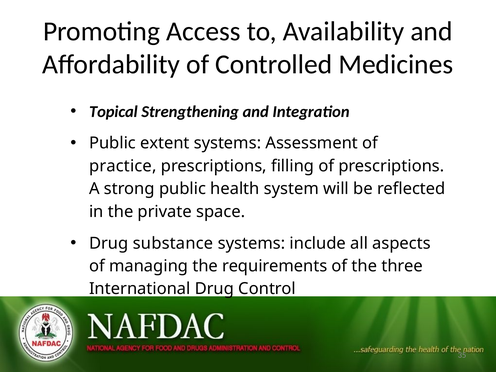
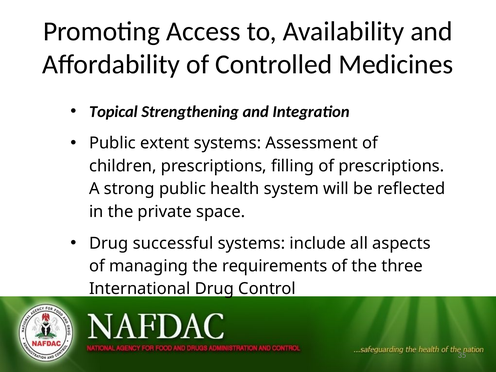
practice: practice -> children (123, 166)
substance: substance -> successful (173, 243)
